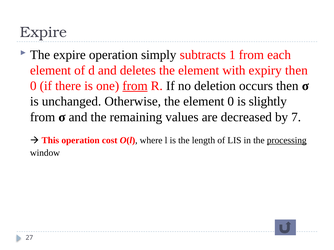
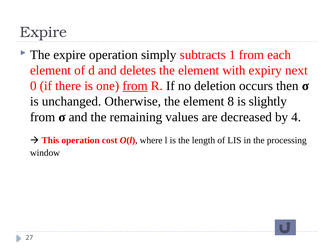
expiry then: then -> next (296, 70)
element 0: 0 -> 8 (231, 102)
7: 7 -> 4 (296, 117)
processing underline: present -> none (287, 141)
